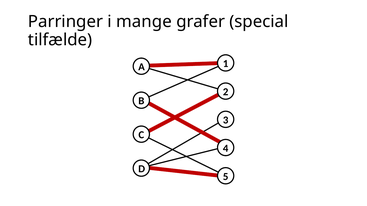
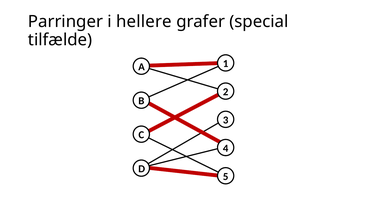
mange: mange -> hellere (144, 22)
